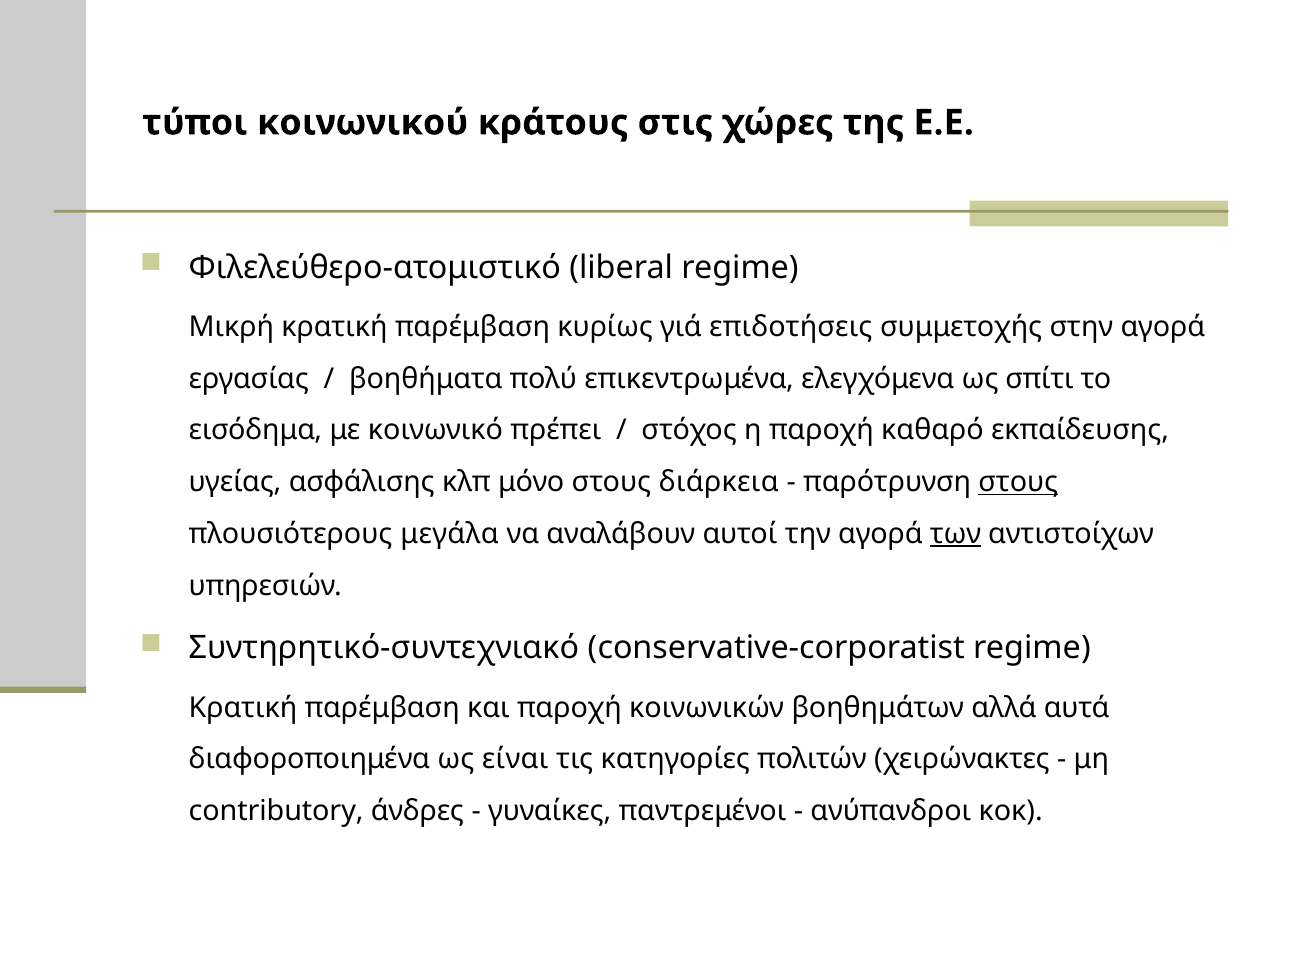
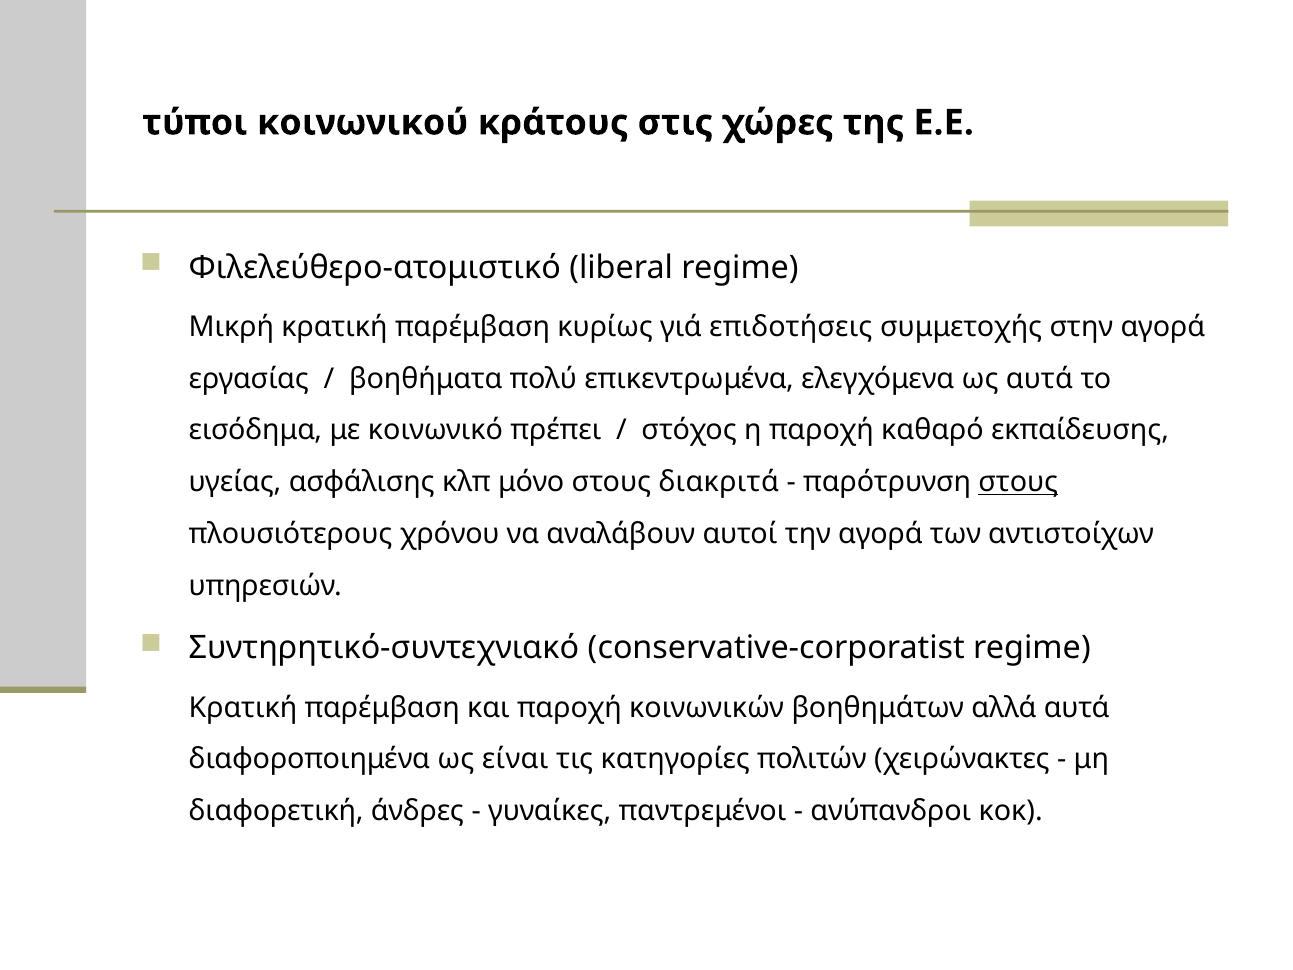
ως σπίτι: σπίτι -> αυτά (1039, 379)
διάρκεια: διάρκεια -> διακριτά (719, 482)
μεγάλα: μεγάλα -> χρόνου (450, 534)
των underline: present -> none (956, 534)
contributory: contributory -> διαφορετική (276, 811)
